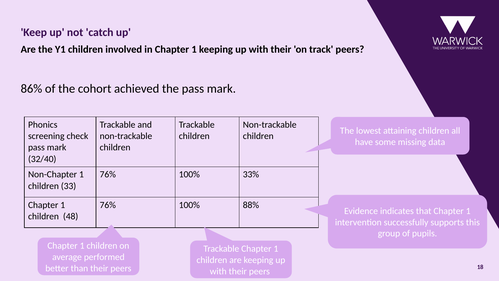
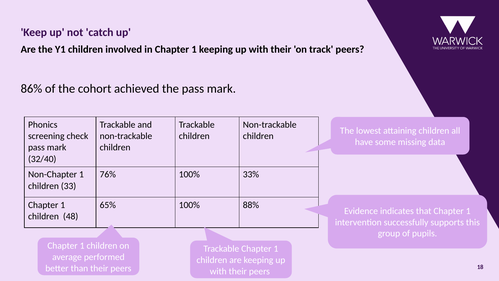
76%: 76% -> 65% (108, 205)
